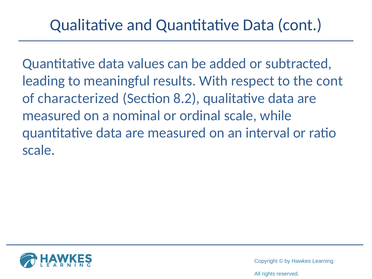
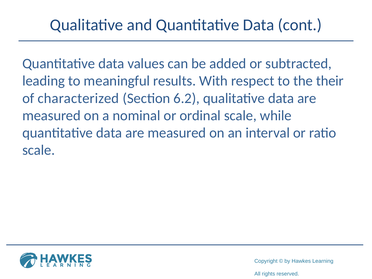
the cont: cont -> their (330, 81)
8.2: 8.2 -> 6.2 (187, 98)
